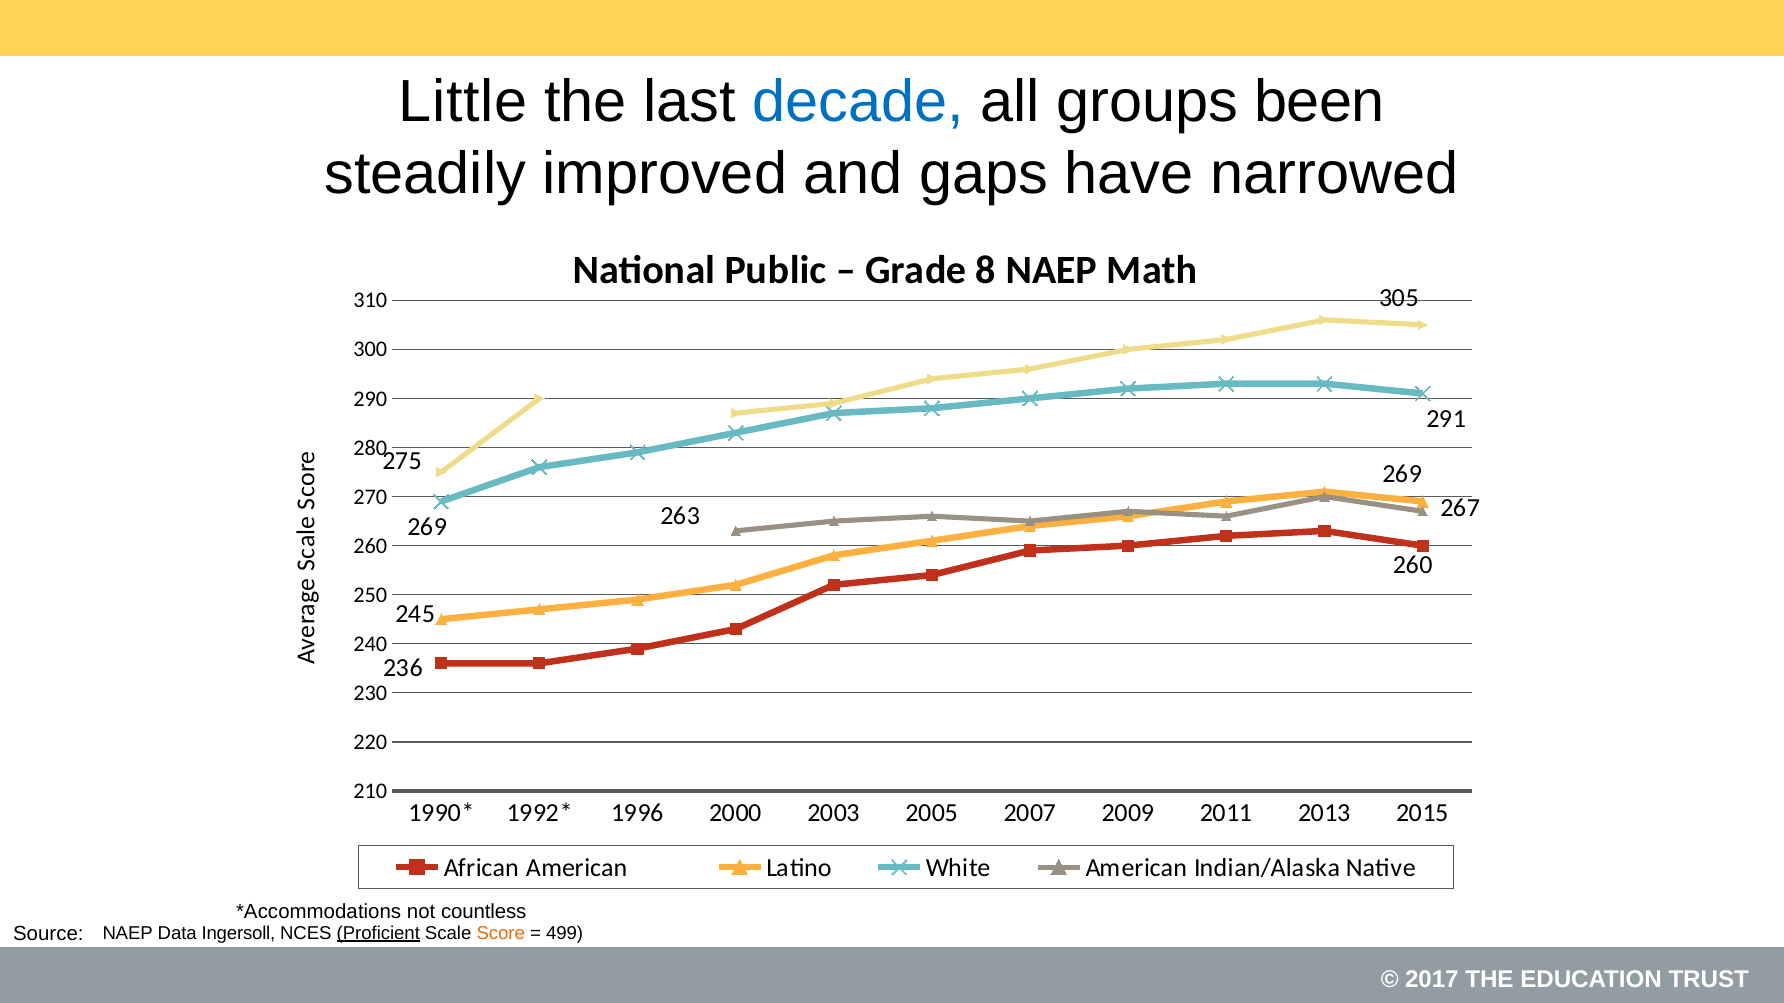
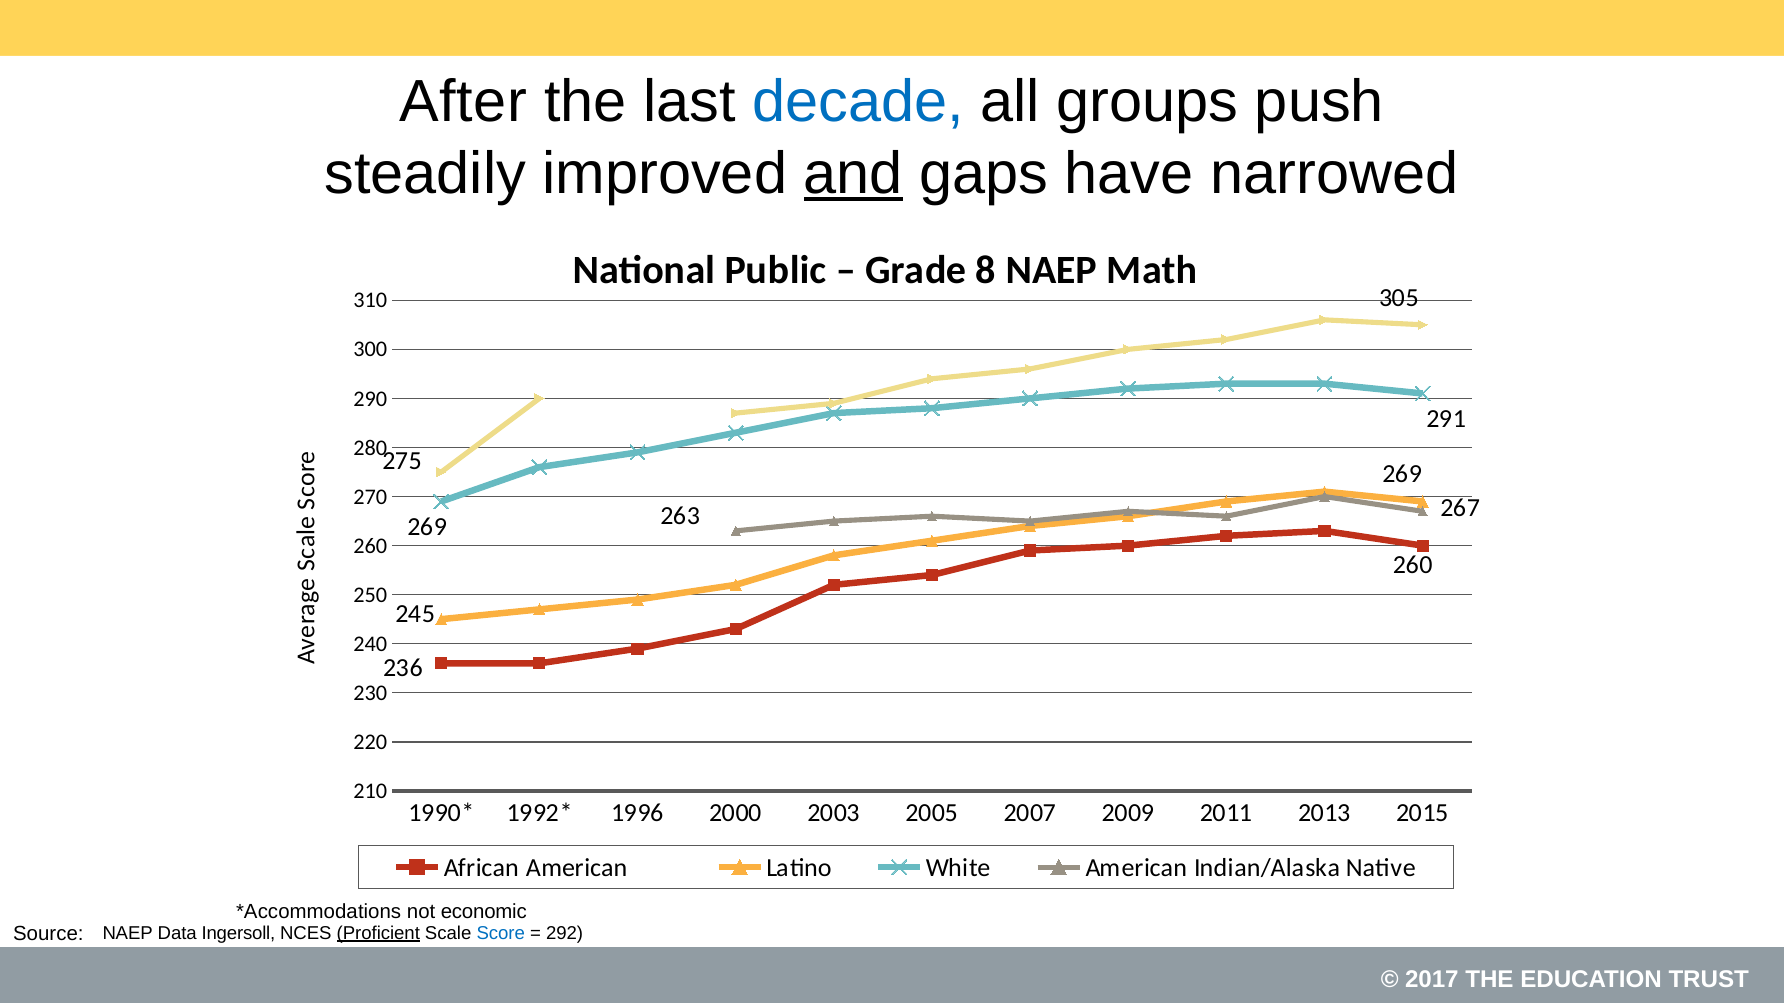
Little: Little -> After (463, 102)
been: been -> push (1319, 102)
and underline: none -> present (853, 174)
countless: countless -> economic (484, 912)
Score colour: orange -> blue (501, 933)
499: 499 -> 292 (565, 933)
